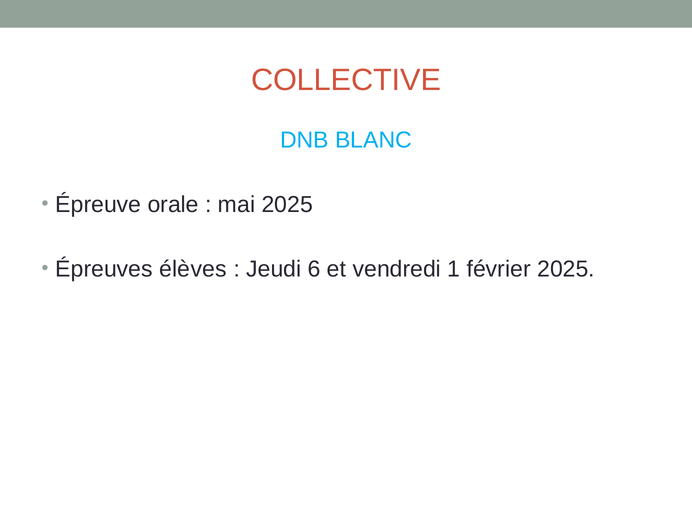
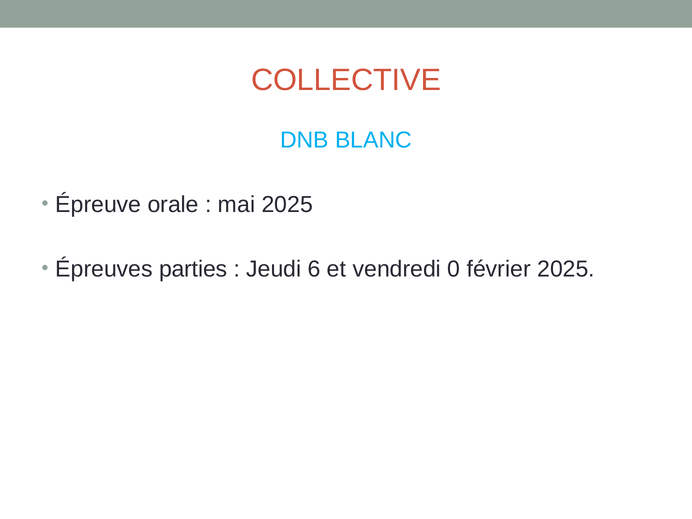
élèves: élèves -> parties (193, 269)
1: 1 -> 0 (454, 269)
